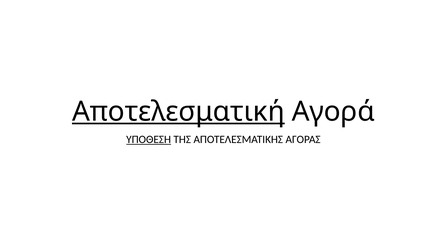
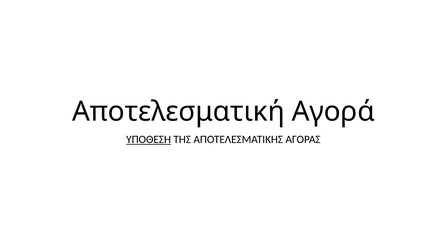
Αποτελεσματική underline: present -> none (178, 112)
